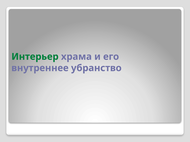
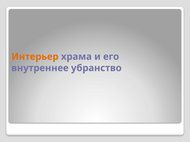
Интерьер colour: green -> orange (35, 57)
